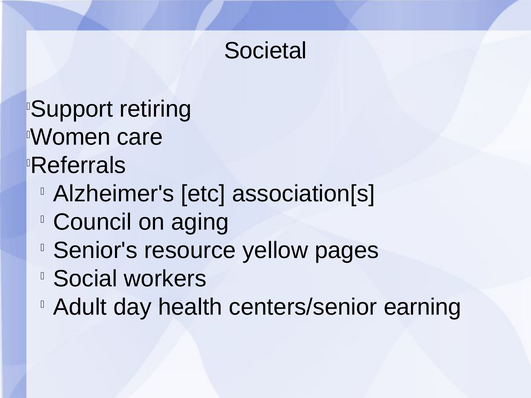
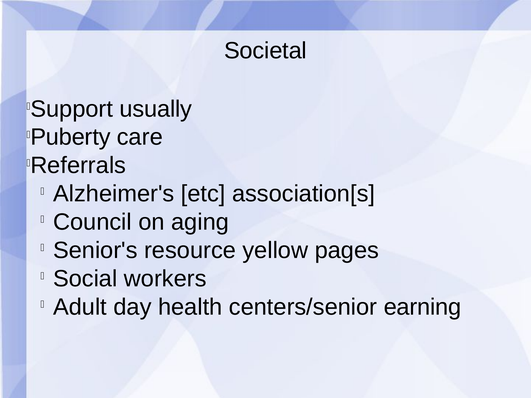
retiring: retiring -> usually (156, 109)
Women: Women -> Puberty (70, 137)
